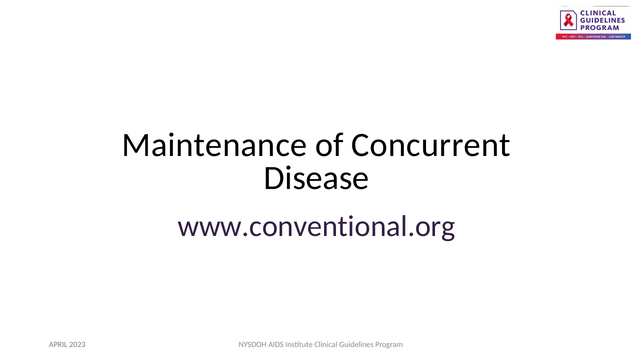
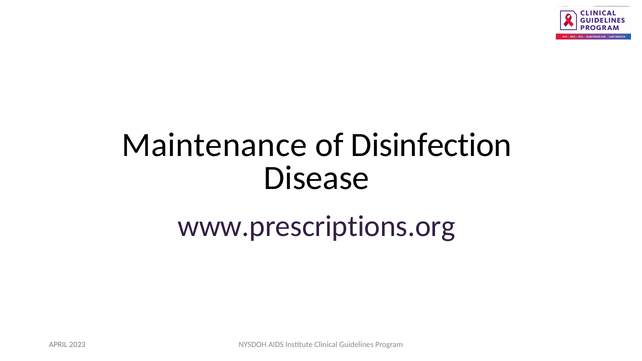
Concurrent: Concurrent -> Disinfection (431, 145)
www.conventional.org: www.conventional.org -> www.prescriptions.org (317, 226)
